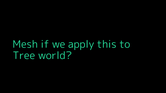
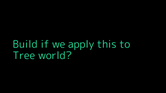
Mesh: Mesh -> Build (25, 45)
